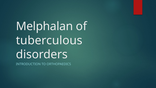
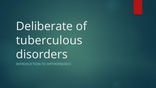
Melphalan: Melphalan -> Deliberate (44, 26)
